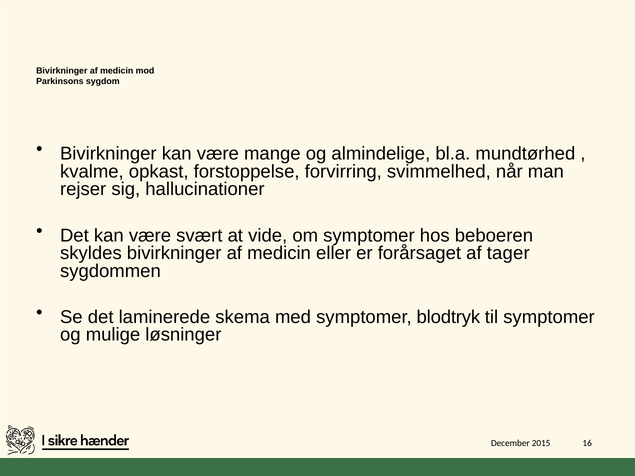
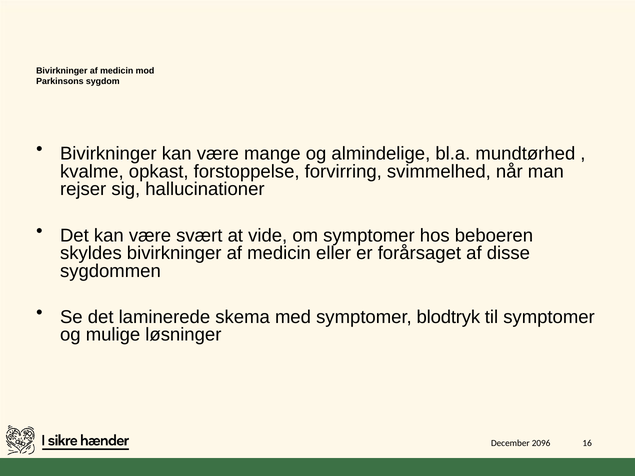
tager: tager -> disse (508, 253)
2015: 2015 -> 2096 (541, 444)
